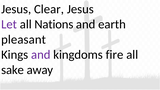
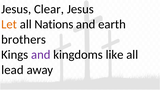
Let colour: purple -> orange (9, 24)
pleasant: pleasant -> brothers (24, 39)
fire: fire -> like (115, 55)
sake: sake -> lead (12, 70)
